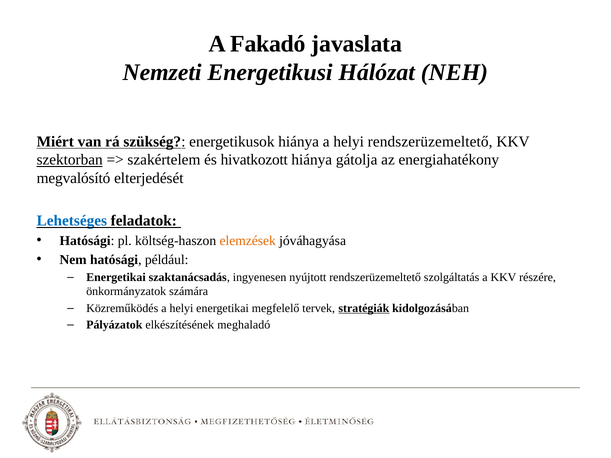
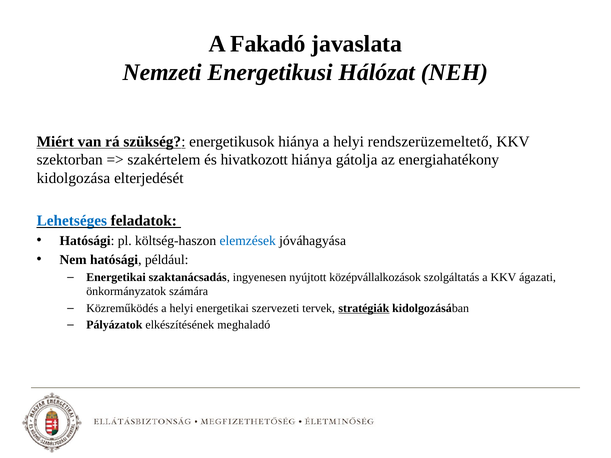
szektorban underline: present -> none (70, 160)
megvalósító: megvalósító -> kidolgozása (73, 178)
elemzések colour: orange -> blue (248, 241)
nyújtott rendszerüzemeltető: rendszerüzemeltető -> középvállalkozások (375, 277)
részére: részére -> ágazati (538, 277)
megfelelő: megfelelő -> szervezeti (276, 308)
